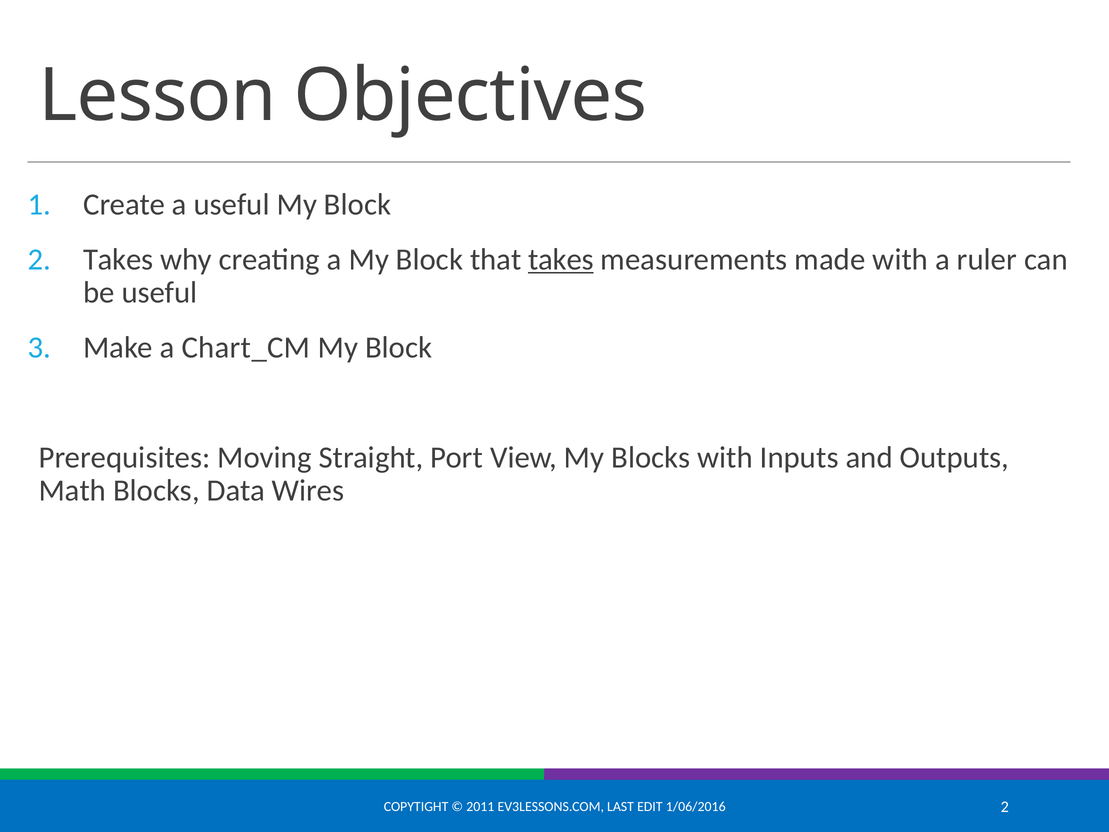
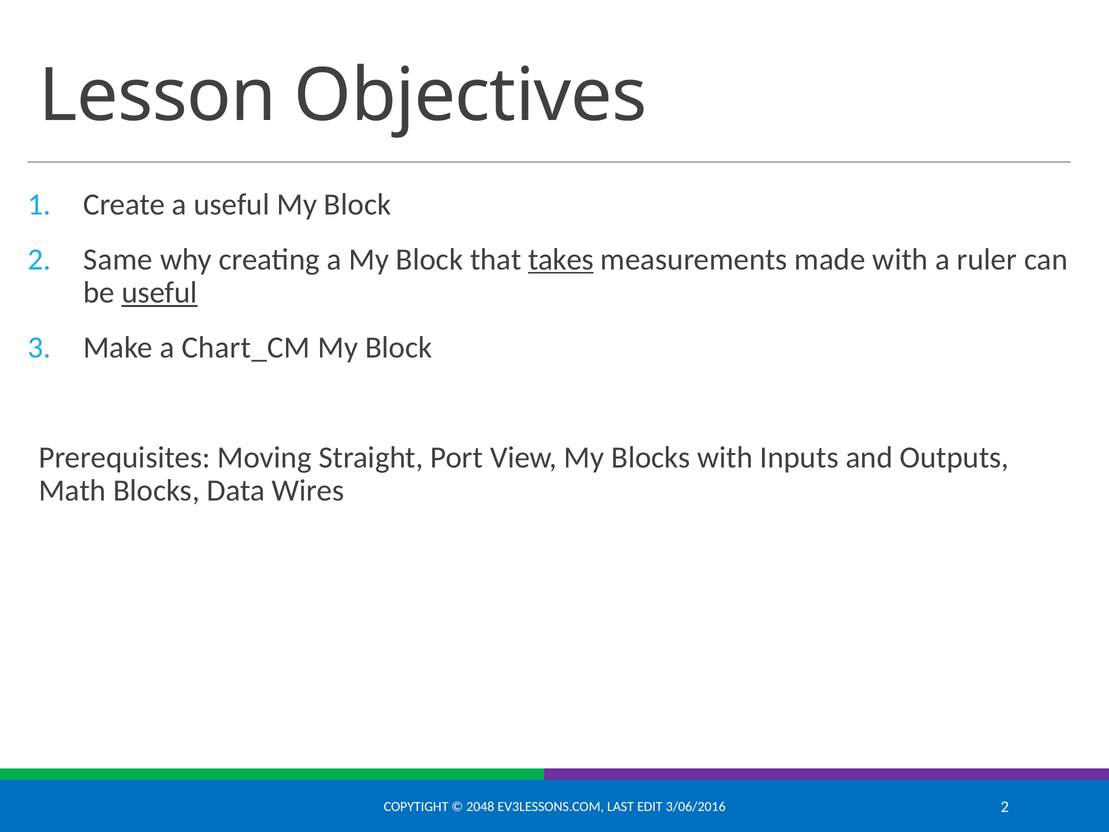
2 Takes: Takes -> Same (118, 259)
useful underline: none -> present (160, 293)
2011: 2011 -> 2048 (480, 806)
1/06/2016: 1/06/2016 -> 3/06/2016 (696, 806)
